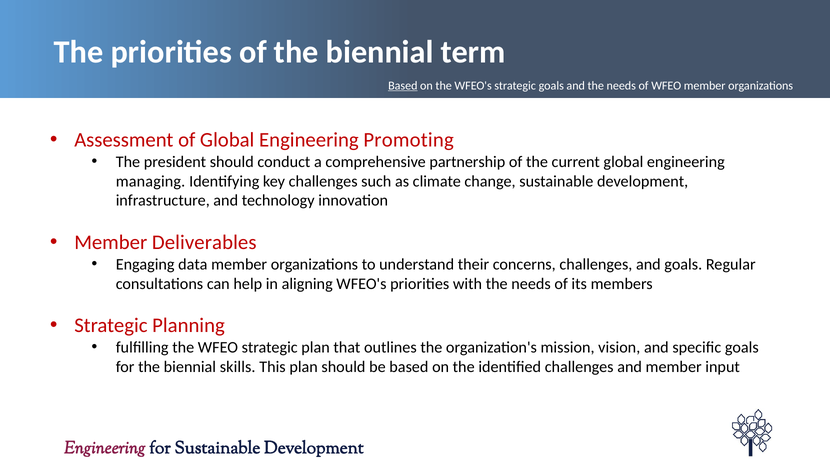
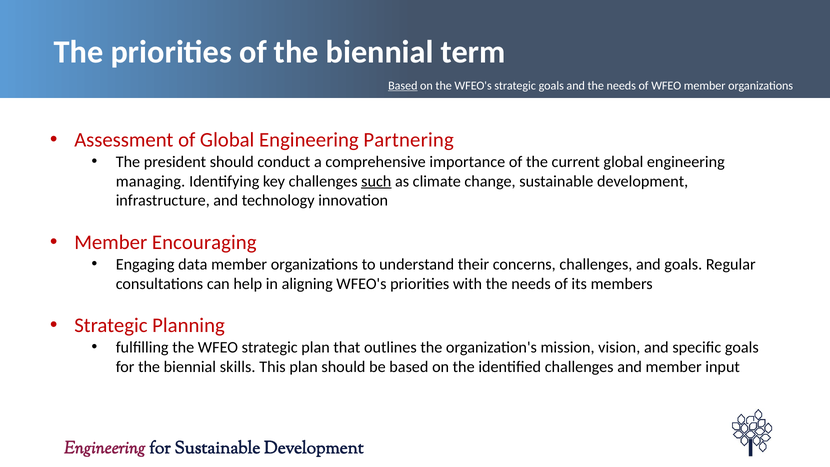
Promoting: Promoting -> Partnering (409, 140)
partnership: partnership -> importance (467, 162)
such underline: none -> present (376, 181)
Deliverables: Deliverables -> Encouraging (204, 242)
